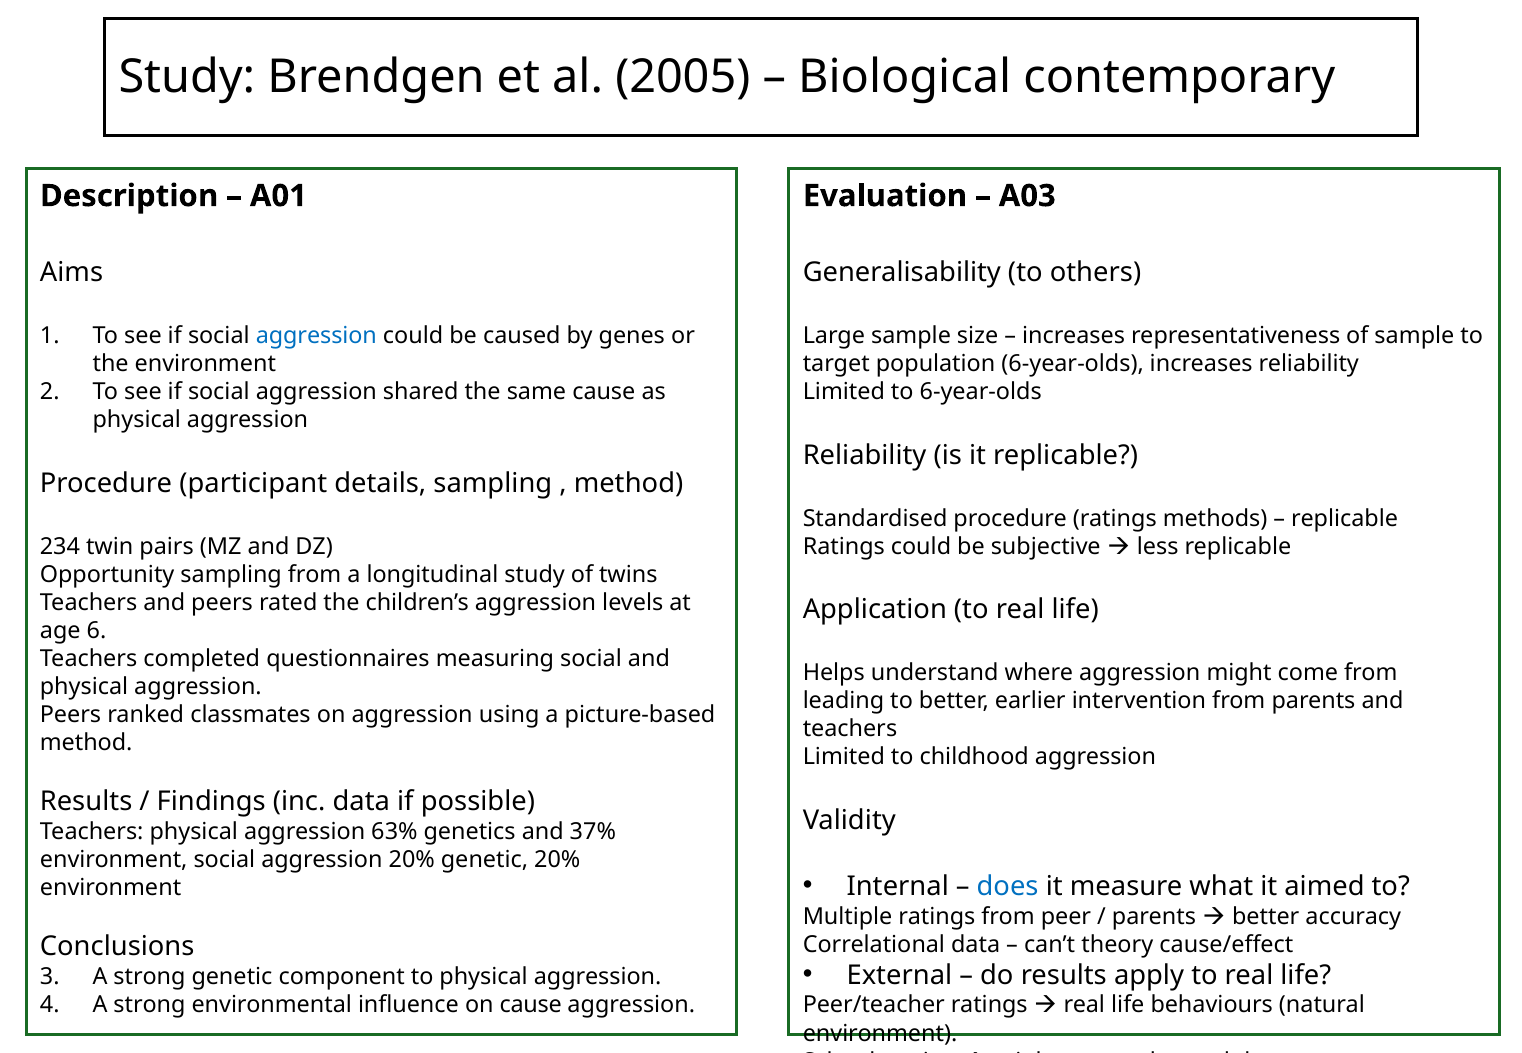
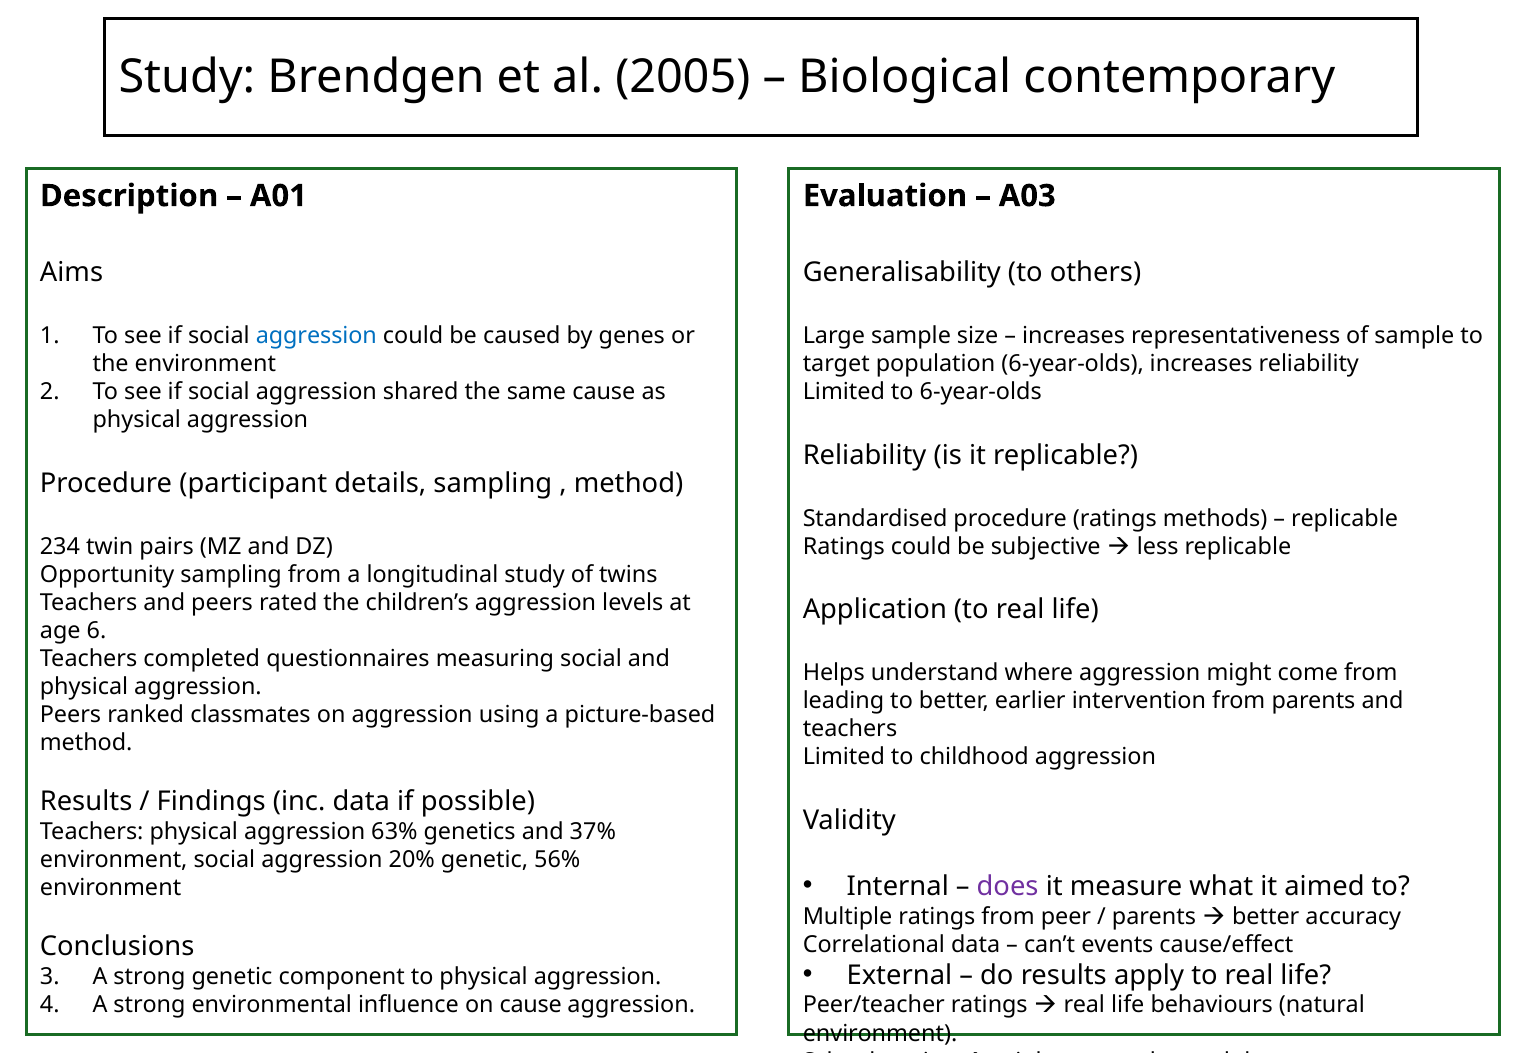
genetic 20%: 20% -> 56% (557, 861)
does colour: blue -> purple (1008, 887)
theory: theory -> events (1117, 945)
